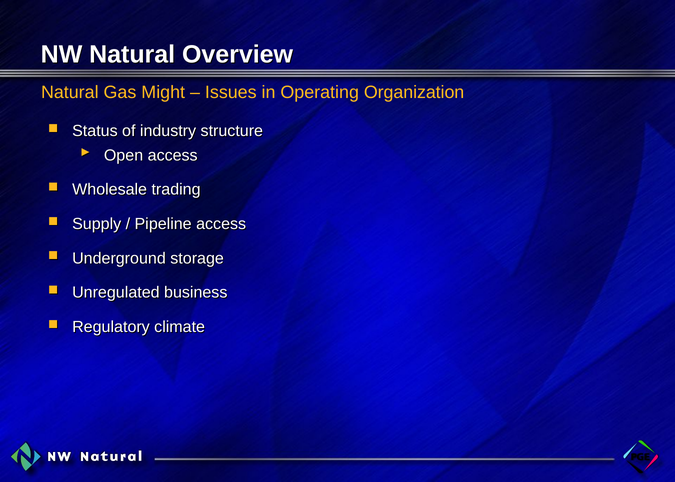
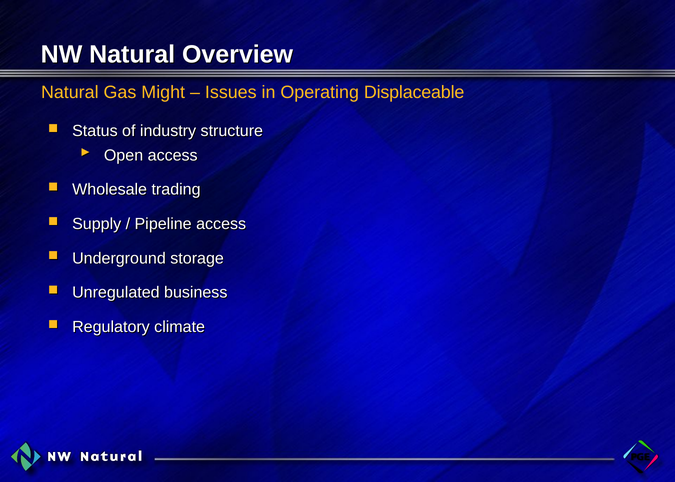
Organization: Organization -> Displaceable (414, 92)
